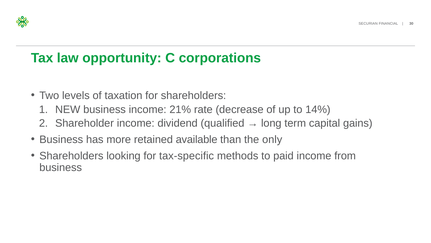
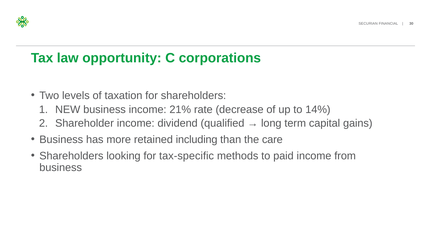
available: available -> including (197, 139)
only: only -> care (272, 139)
